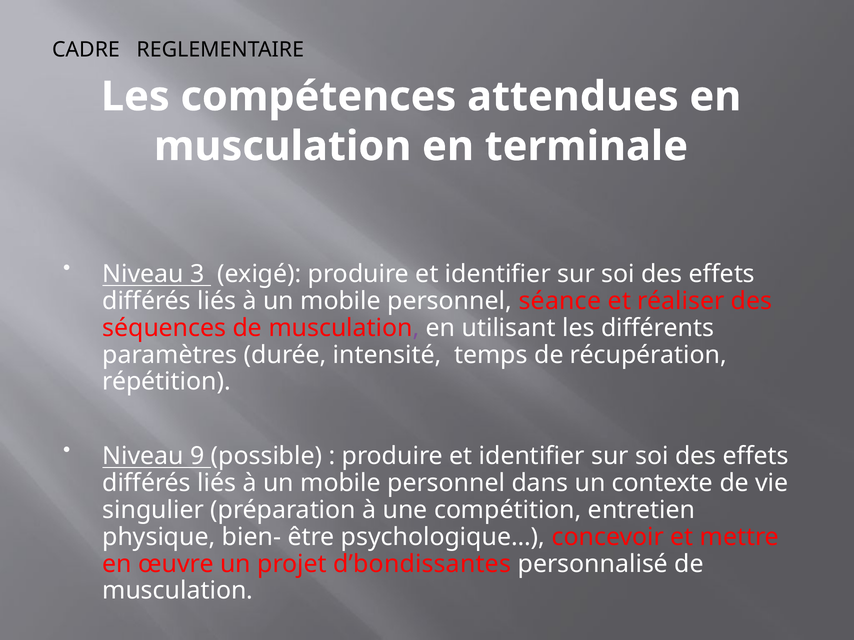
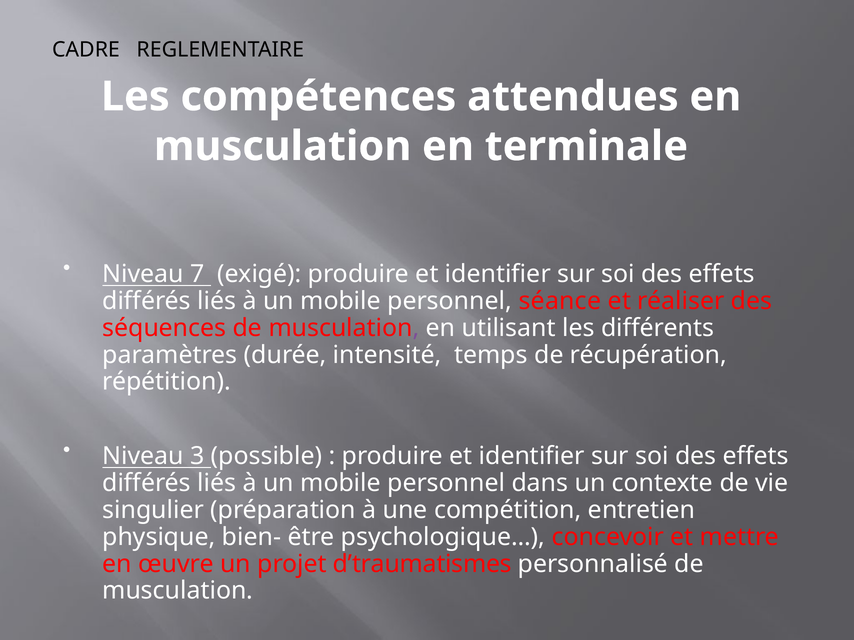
3: 3 -> 7 (197, 274)
9: 9 -> 3 (197, 457)
d’bondissantes: d’bondissantes -> d’traumatismes (422, 564)
